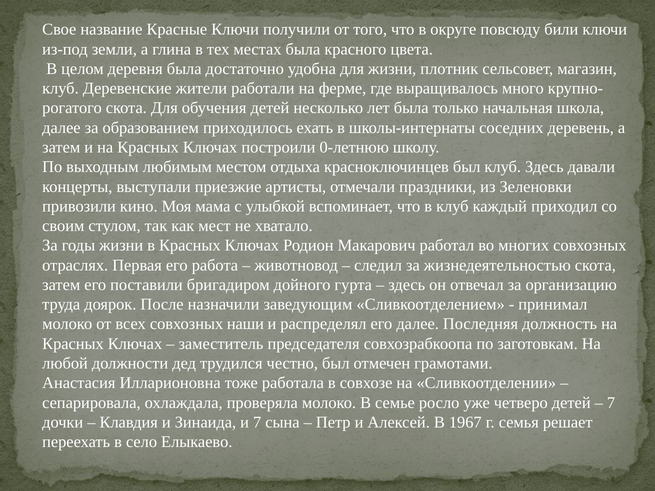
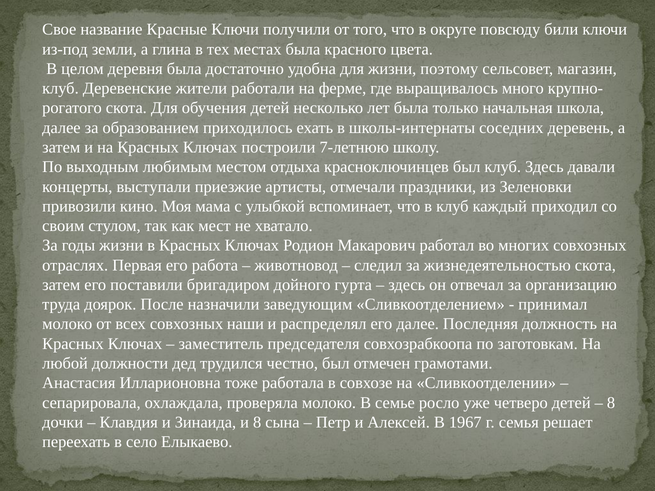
плотник: плотник -> поэтому (449, 69)
0-летнюю: 0-летнюю -> 7-летнюю (354, 147)
7: 7 -> 8 (611, 403)
и 7: 7 -> 8 (257, 423)
